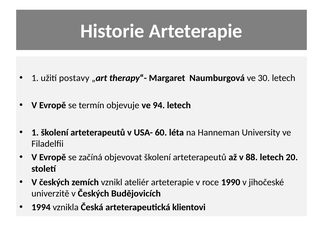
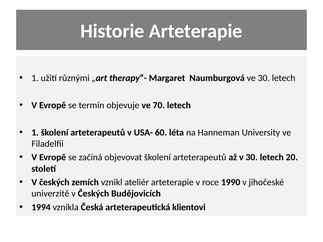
postavy: postavy -> různými (74, 78)
94: 94 -> 70 (159, 105)
v 88: 88 -> 30 (252, 158)
